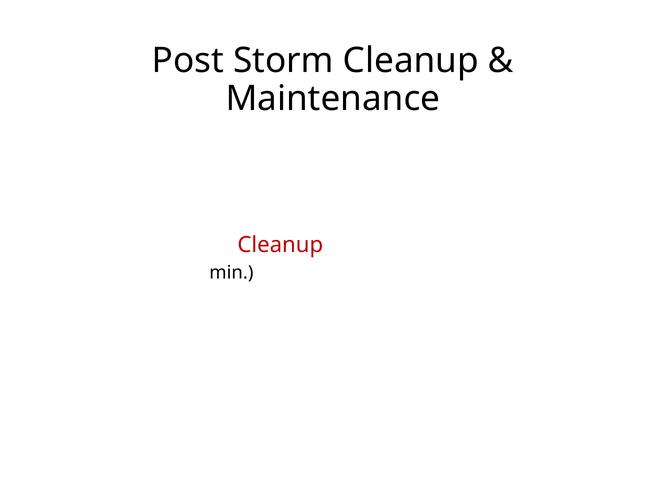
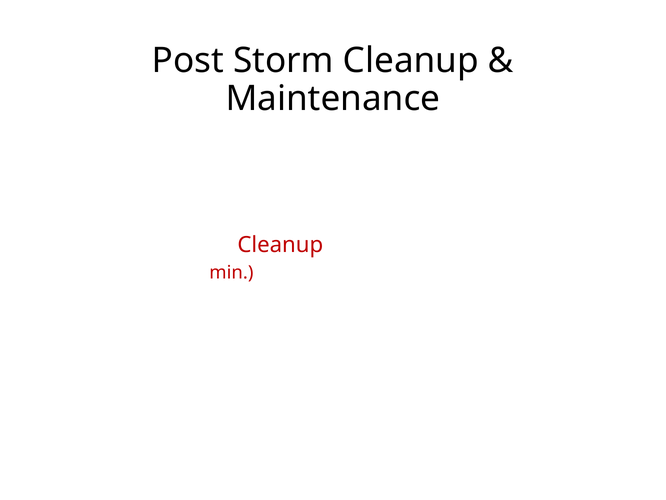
min colour: black -> red (231, 272)
